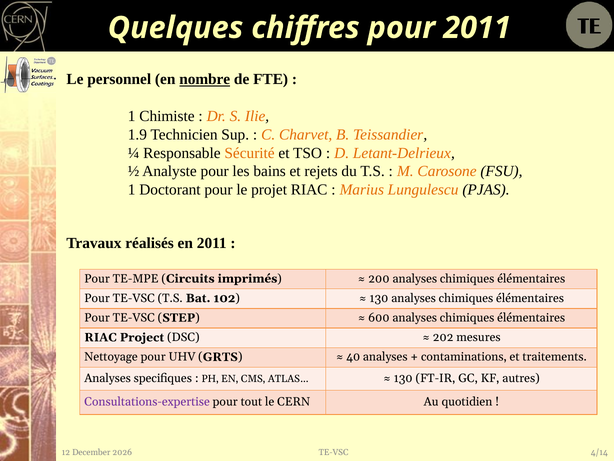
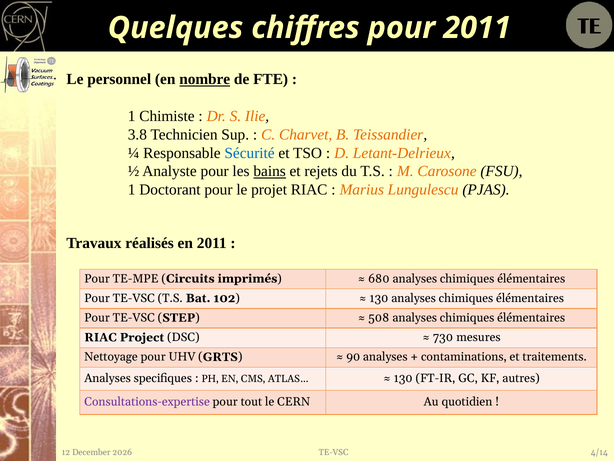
1.9: 1.9 -> 3.8 (137, 134)
Sécurité colour: orange -> blue (250, 153)
bains underline: none -> present (270, 171)
200: 200 -> 680 (379, 278)
600: 600 -> 508 (379, 317)
202: 202 -> 730 (443, 337)
40: 40 -> 90 (353, 357)
